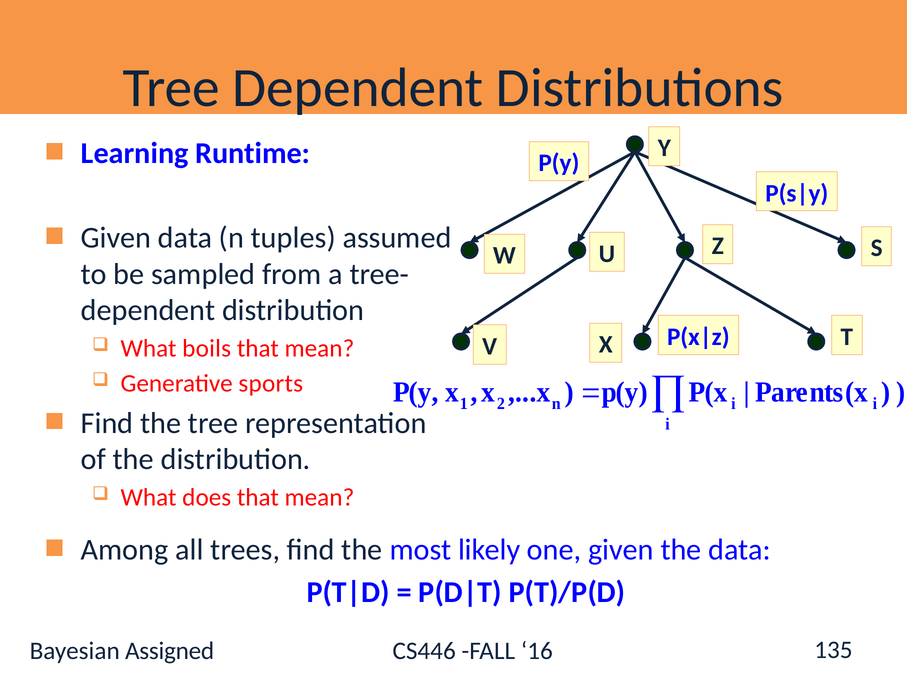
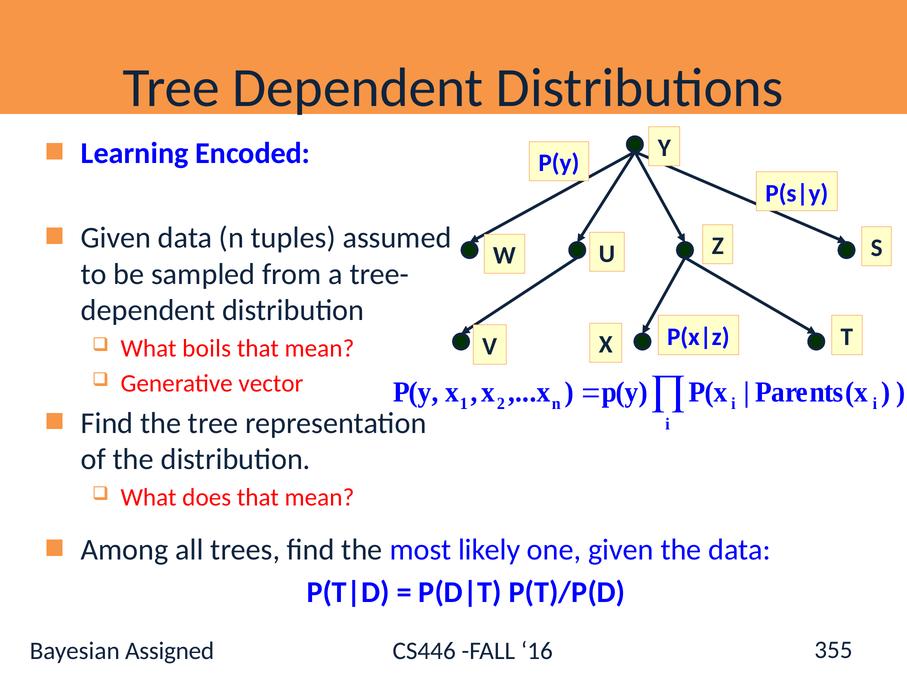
Runtime: Runtime -> Encoded (253, 153)
sports: sports -> vector (271, 384)
135: 135 -> 355 (833, 650)
